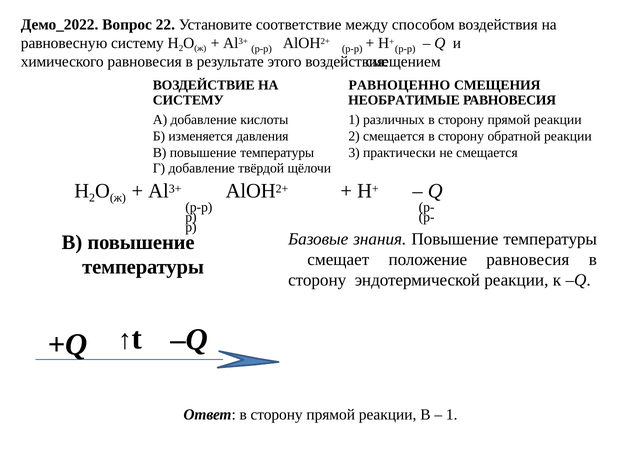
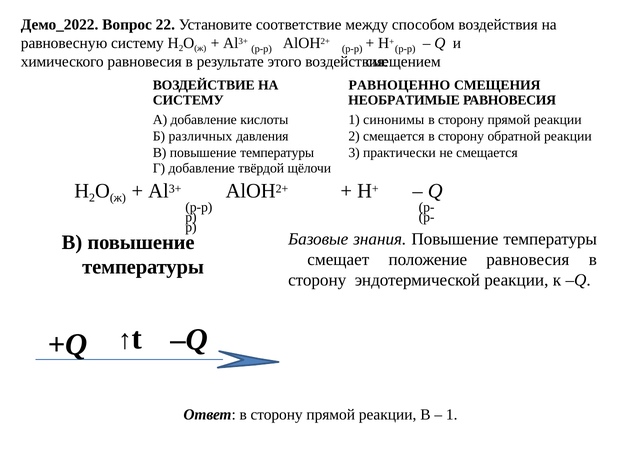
различных: различных -> синонимы (394, 120)
изменяется: изменяется -> различных (200, 136)
